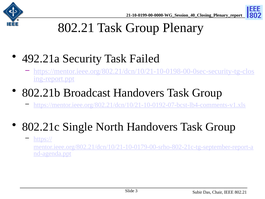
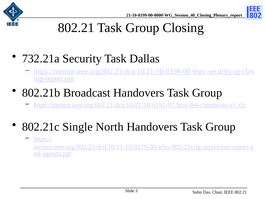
Plenary: Plenary -> Closing (183, 28)
492.21a: 492.21a -> 732.21a (41, 59)
Failed: Failed -> Dallas (145, 59)
